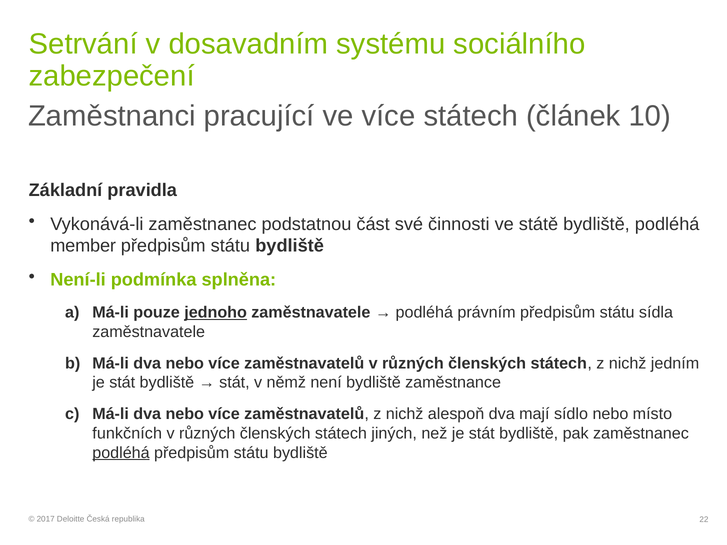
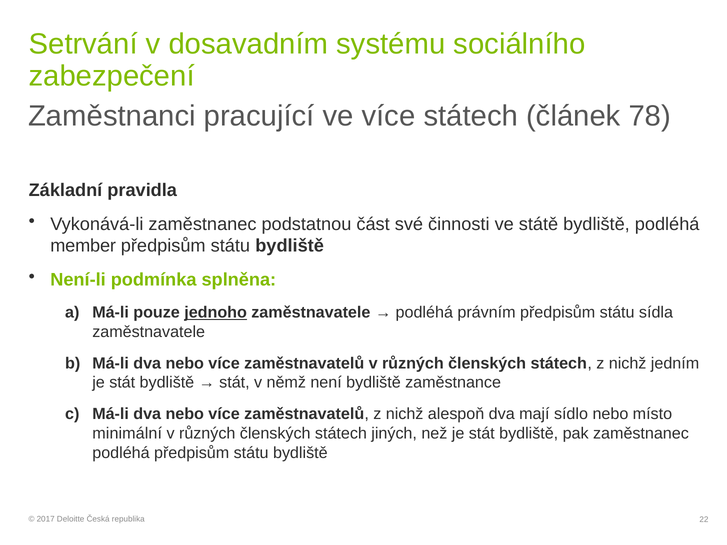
10: 10 -> 78 (650, 116)
funkčních: funkčních -> minimální (127, 434)
podléhá underline: present -> none (121, 453)
